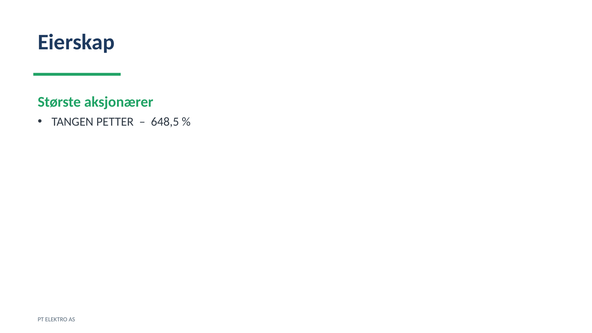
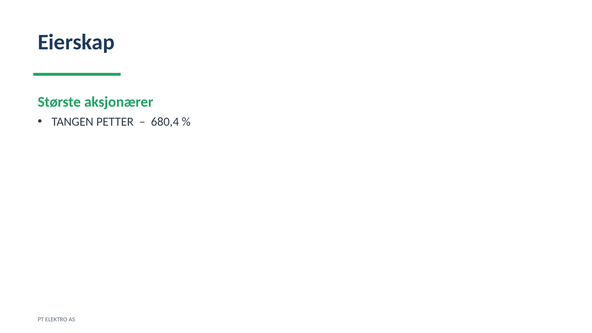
648,5: 648,5 -> 680,4 (165, 122)
